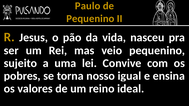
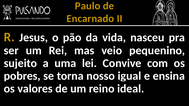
Pequenino: Pequenino -> Encarnado (90, 19)
